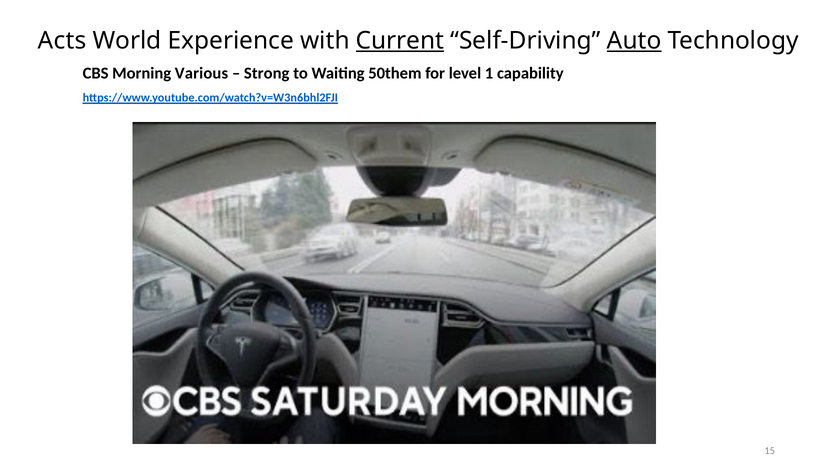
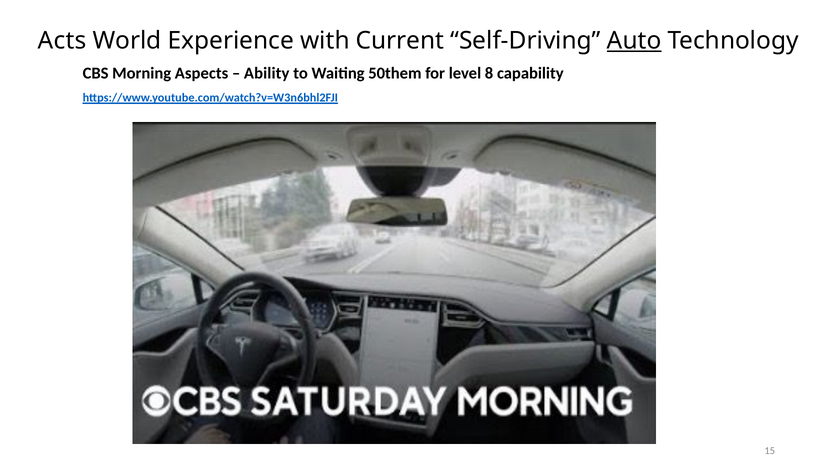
Current underline: present -> none (400, 41)
Various: Various -> Aspects (202, 73)
Strong: Strong -> Ability (267, 73)
1: 1 -> 8 (489, 73)
